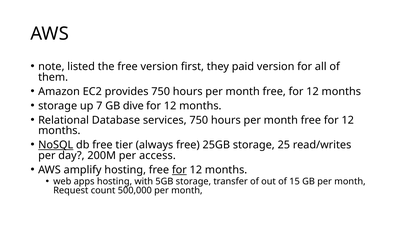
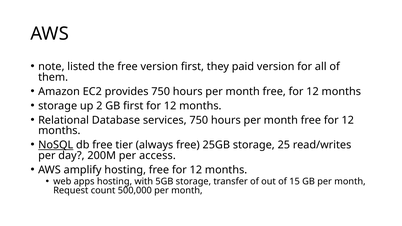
7: 7 -> 2 (99, 106)
GB dive: dive -> first (133, 106)
for underline: present -> none (179, 170)
